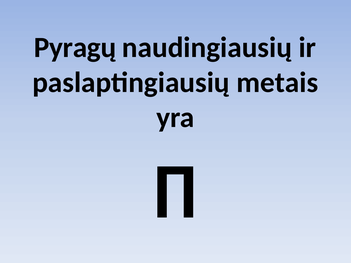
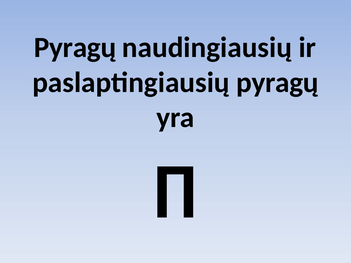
paslaptingiausių metais: metais -> pyragų (277, 83)
